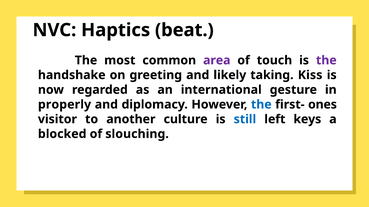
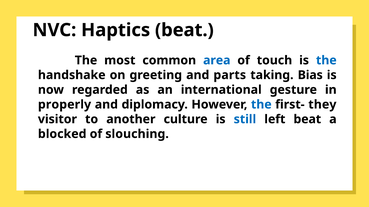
area colour: purple -> blue (217, 60)
the colour: purple -> blue (326, 60)
likely: likely -> parts (230, 75)
Kiss: Kiss -> Bias (310, 75)
ones: ones -> they (322, 105)
left keys: keys -> beat (307, 120)
